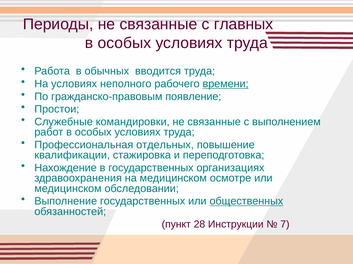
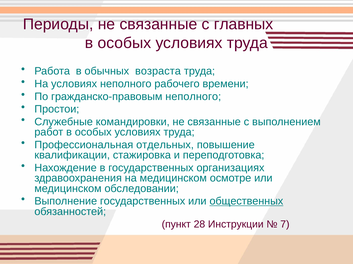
вводится: вводится -> возраста (158, 71)
времени underline: present -> none (226, 84)
гражданско-правовым появление: появление -> неполного (193, 97)
